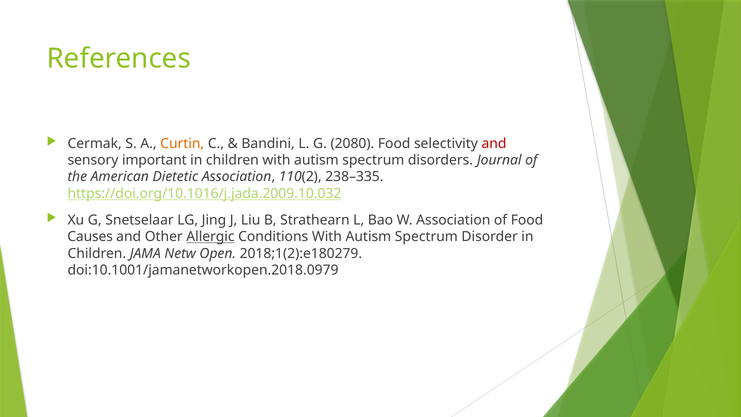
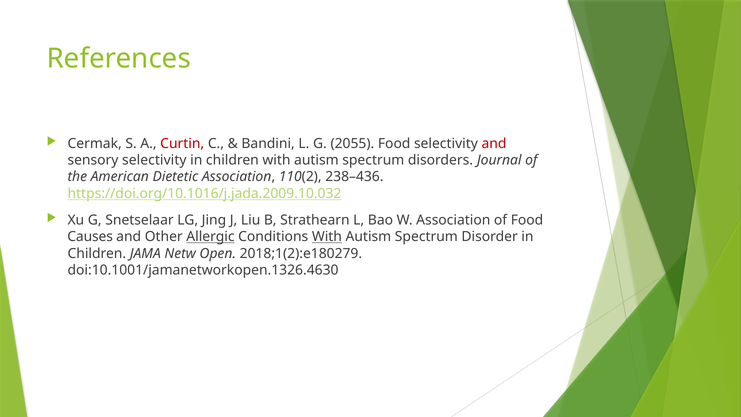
Curtin colour: orange -> red (182, 143)
2080: 2080 -> 2055 (352, 143)
sensory important: important -> selectivity (154, 160)
238–335: 238–335 -> 238–436 (354, 177)
With underline: none -> present (327, 237)
doi:10.1001/jamanetworkopen.2018.0979: doi:10.1001/jamanetworkopen.2018.0979 -> doi:10.1001/jamanetworkopen.1326.4630 (203, 270)
